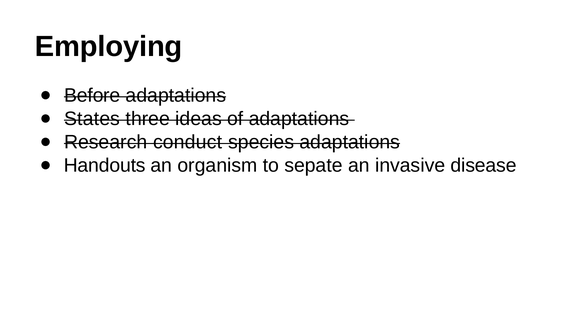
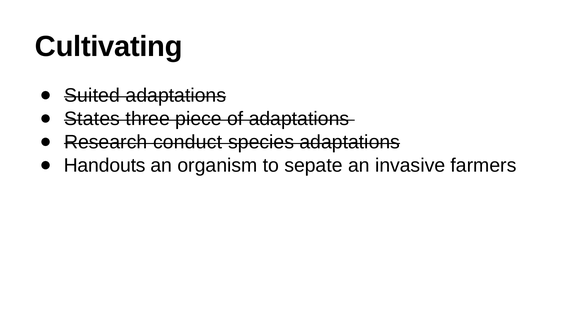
Employing: Employing -> Cultivating (109, 47)
Before: Before -> Suited (92, 95)
ideas: ideas -> piece (199, 119)
disease: disease -> farmers (484, 165)
